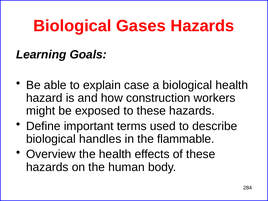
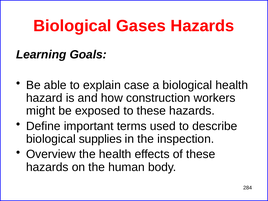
handles: handles -> supplies (100, 139)
flammable: flammable -> inspection (186, 139)
